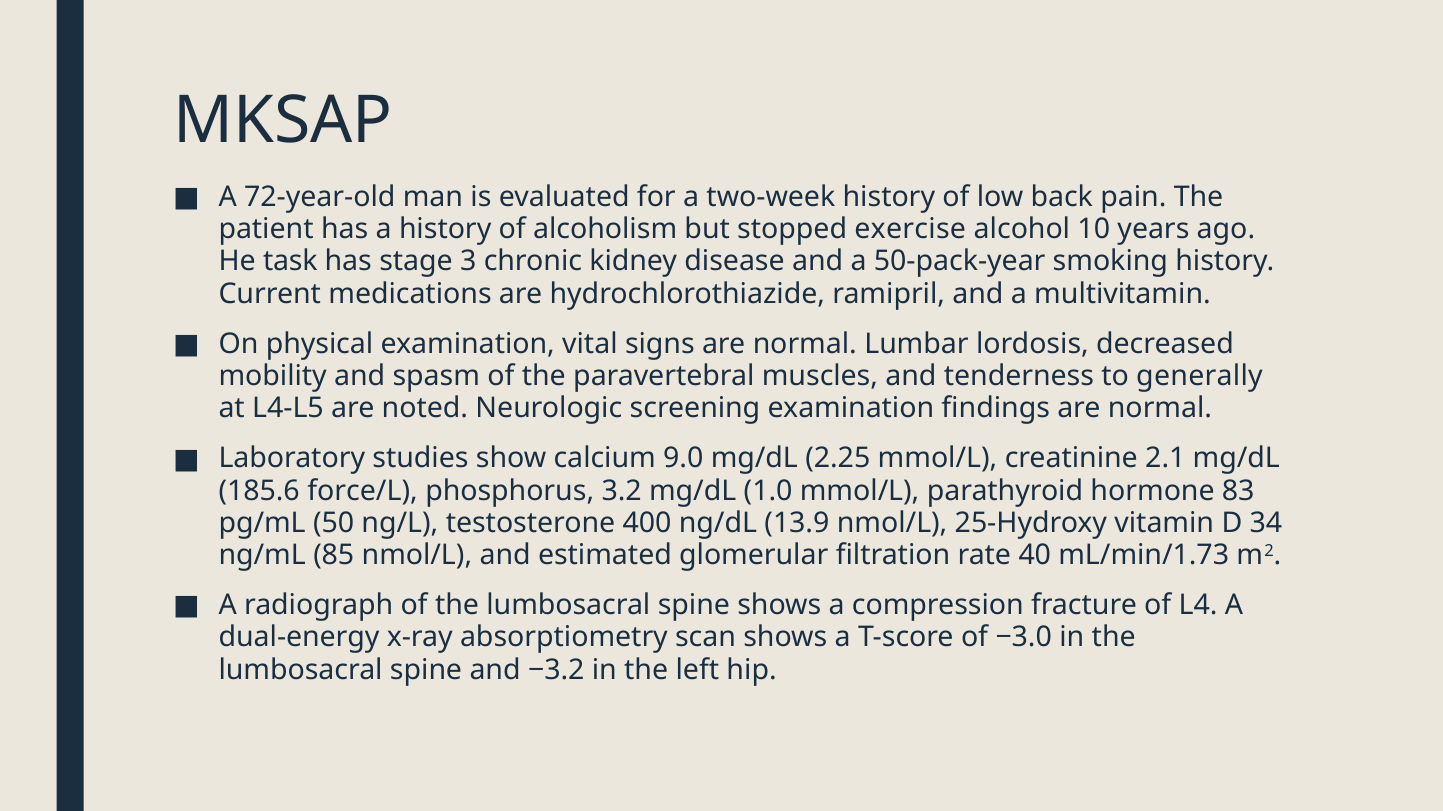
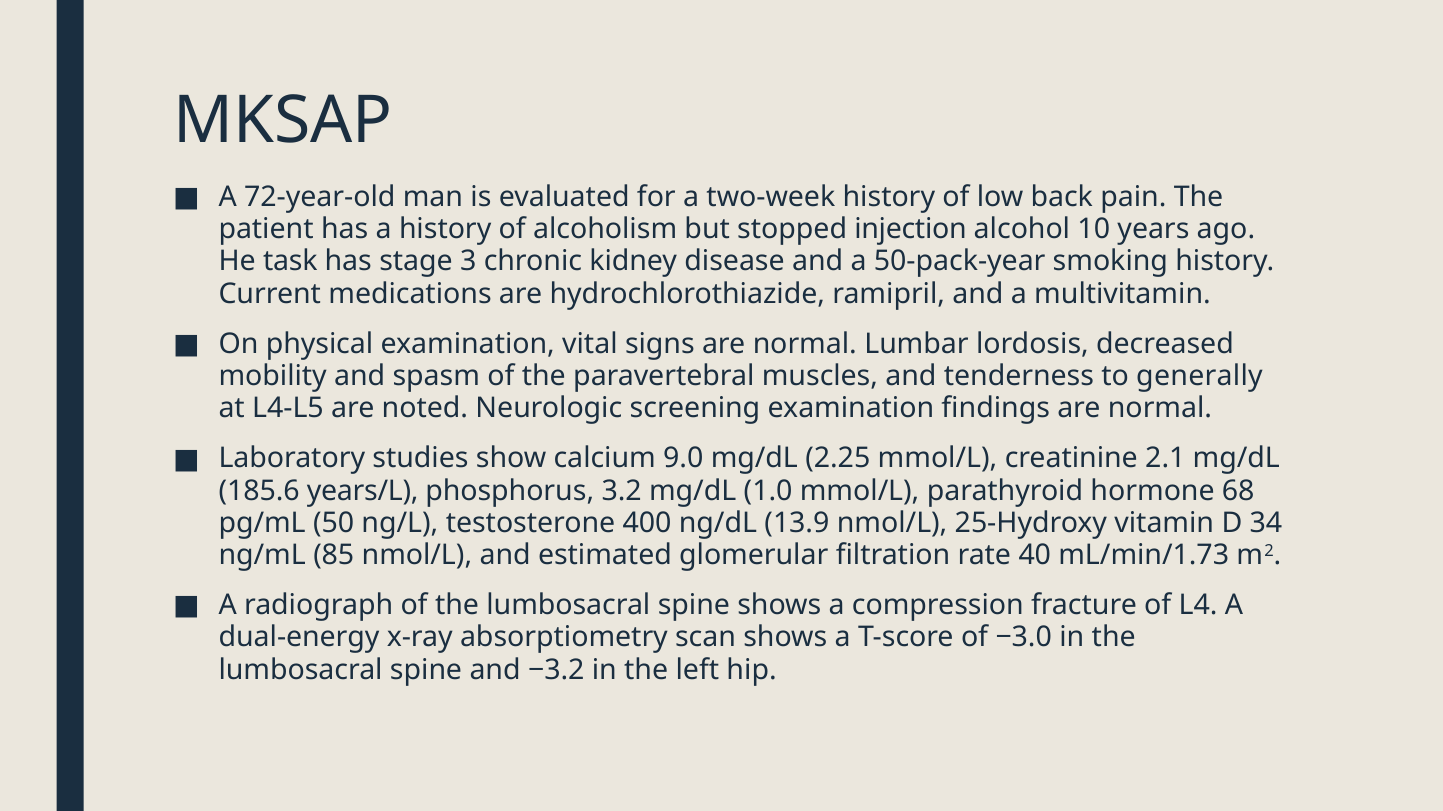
exercise: exercise -> injection (910, 229)
force/L: force/L -> years/L (363, 491)
83: 83 -> 68 (1238, 491)
